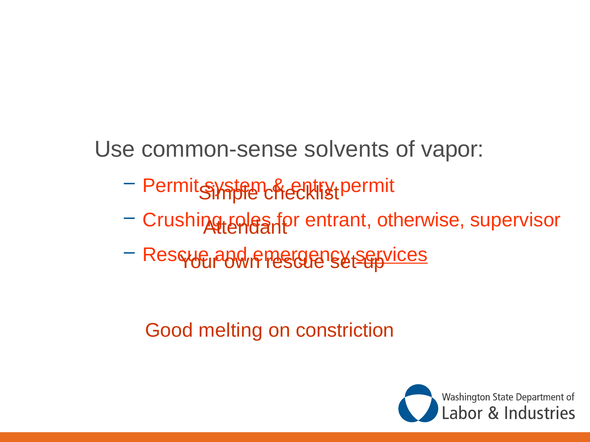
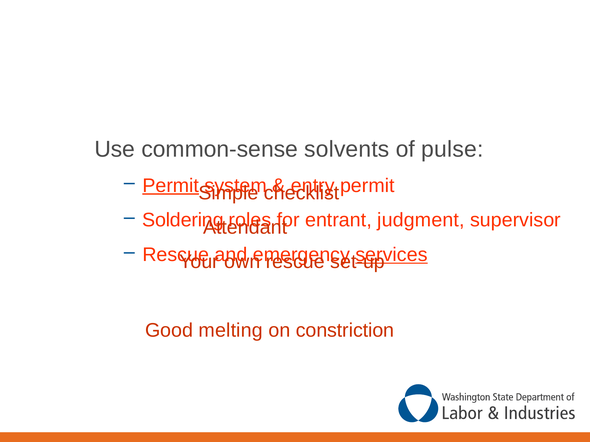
vapor: vapor -> pulse (452, 149)
Permit underline: none -> present (171, 186)
Crushing: Crushing -> Soldering (183, 220)
otherwise: otherwise -> judgment (421, 220)
